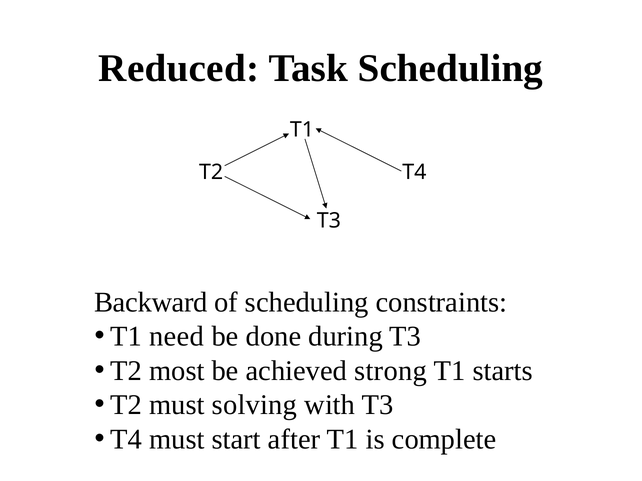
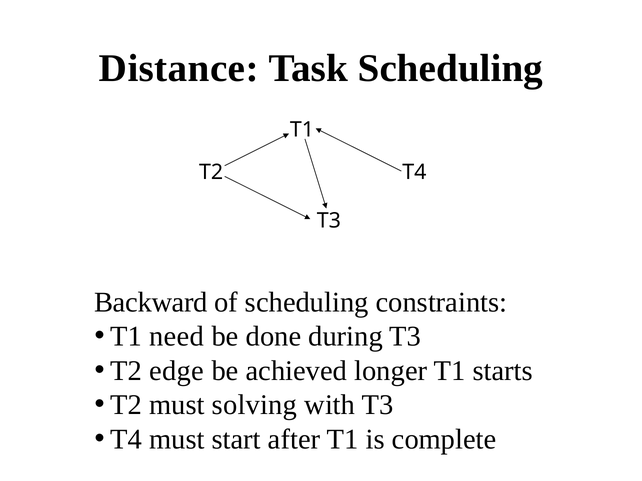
Reduced: Reduced -> Distance (179, 68)
most: most -> edge (177, 371)
strong: strong -> longer (391, 371)
